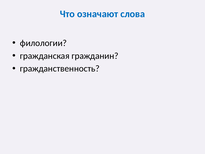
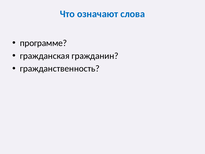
филологии: филологии -> программе (43, 43)
